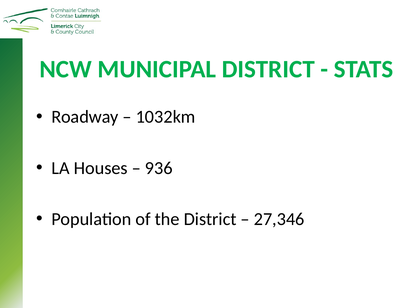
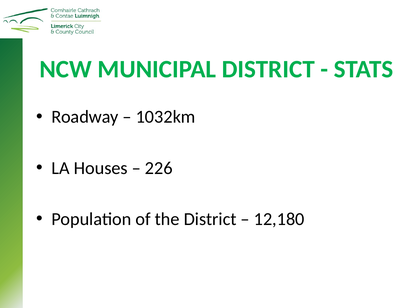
936: 936 -> 226 (159, 168)
27,346: 27,346 -> 12,180 (279, 219)
